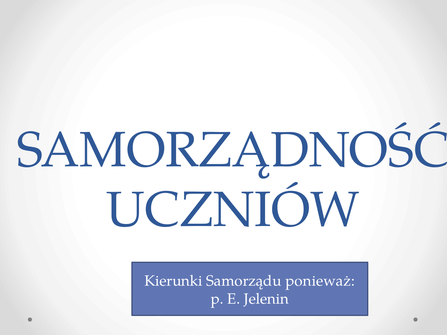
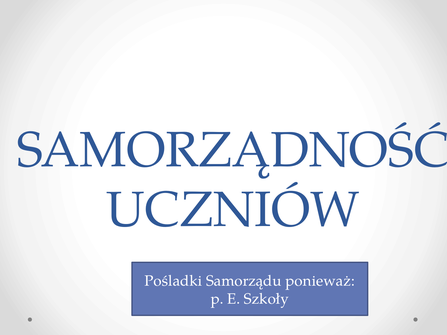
Kierunki: Kierunki -> Pośladki (173, 281)
Jelenin: Jelenin -> Szkoły (266, 299)
